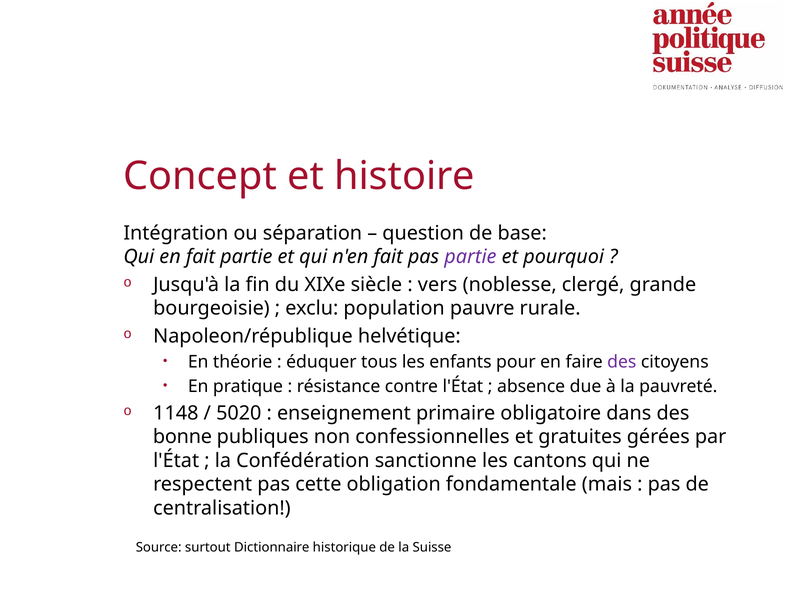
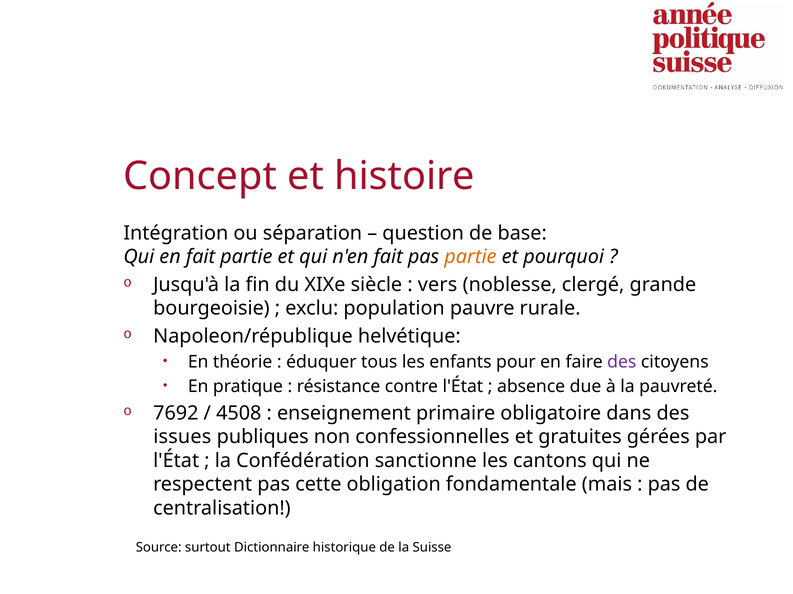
partie colour: purple -> orange (470, 257)
1148: 1148 -> 7692 (176, 414)
5020: 5020 -> 4508 (239, 414)
bonne: bonne -> issues (182, 437)
